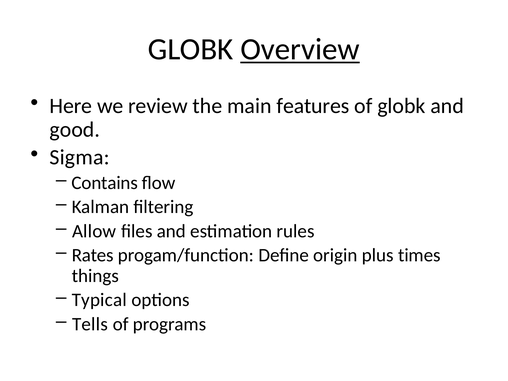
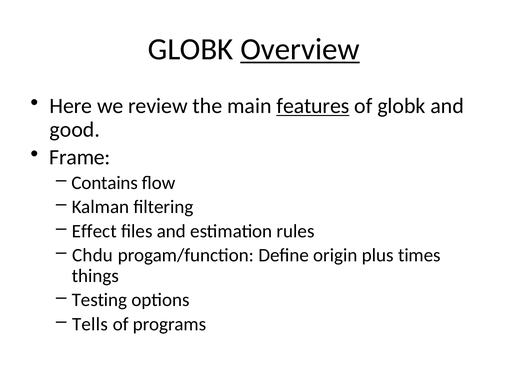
features underline: none -> present (313, 106)
Sigma: Sigma -> Frame (80, 157)
Allow: Allow -> Effect (94, 231)
Rates: Rates -> Chdu (93, 255)
Typical: Typical -> Testing (99, 300)
